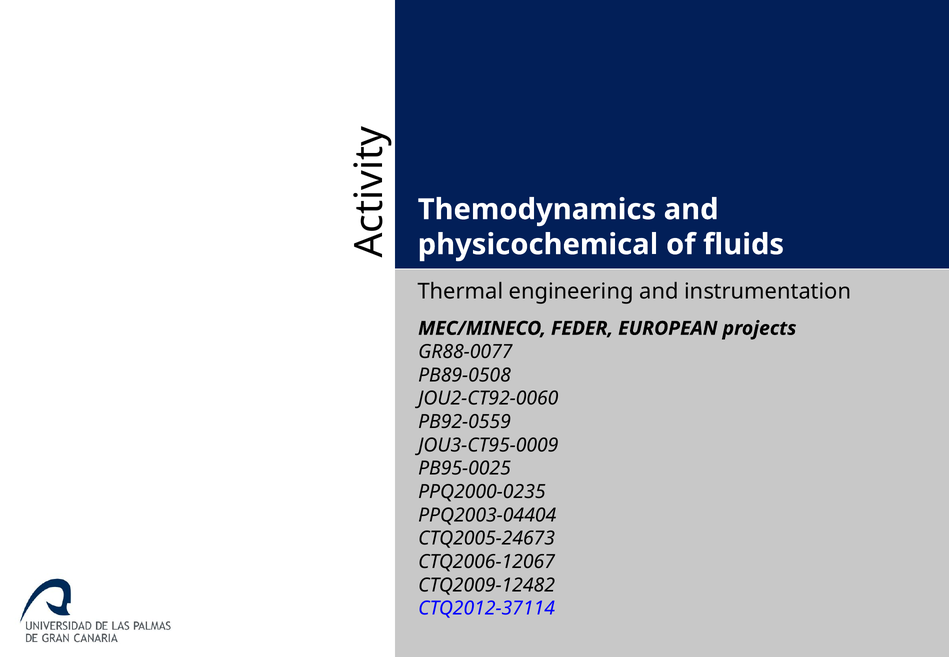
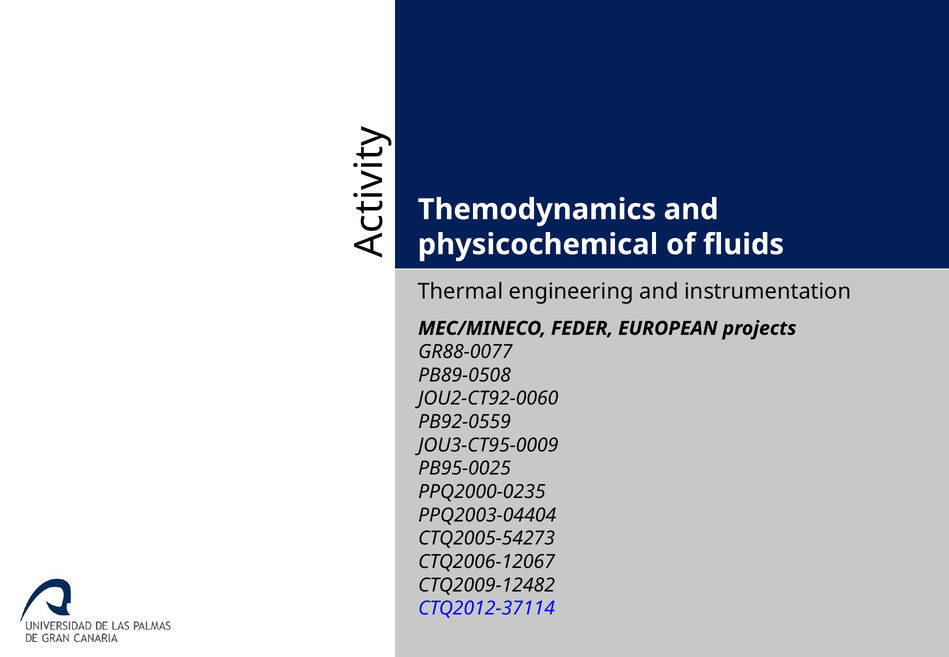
CTQ2005-24673: CTQ2005-24673 -> CTQ2005-54273 (487, 539)
